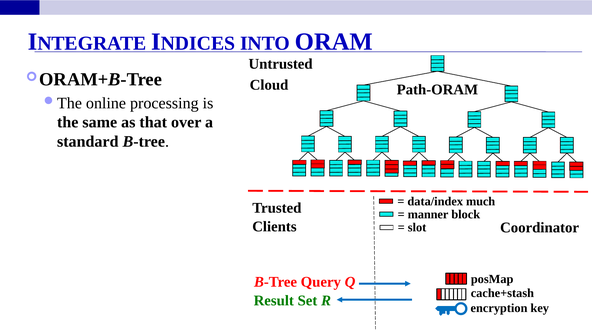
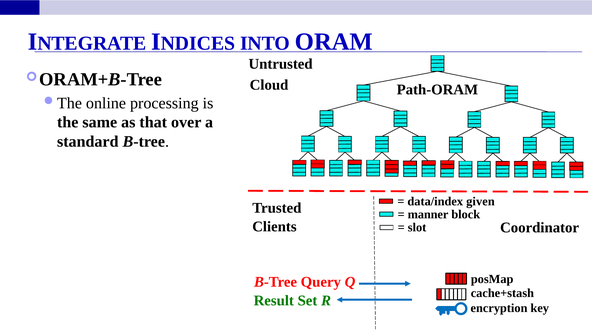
much: much -> given (480, 201)
